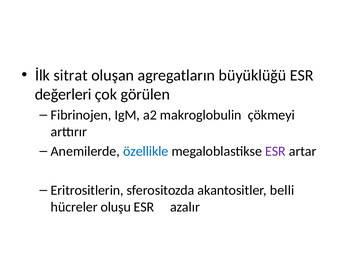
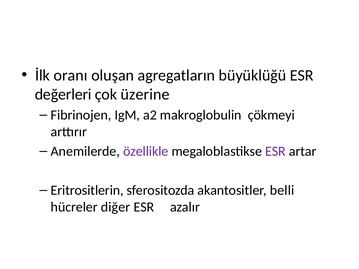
sitrat: sitrat -> oranı (71, 75)
görülen: görülen -> üzerine (145, 94)
özellikle colour: blue -> purple (146, 151)
oluşu: oluşu -> diğer (116, 207)
